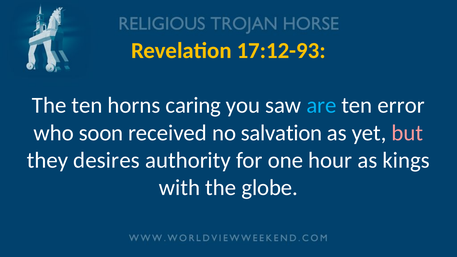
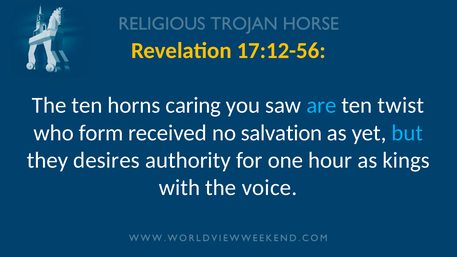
17:12-93: 17:12-93 -> 17:12-56 (281, 51)
error: error -> twist (401, 105)
soon: soon -> form (101, 133)
but colour: pink -> light blue (407, 133)
globe: globe -> voice (270, 188)
